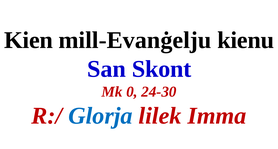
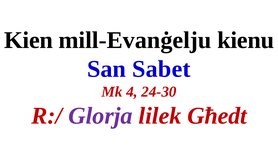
Skont: Skont -> Sabet (161, 69)
0: 0 -> 4 (132, 92)
Glorja colour: blue -> purple (100, 116)
Imma: Imma -> Għedt (217, 116)
